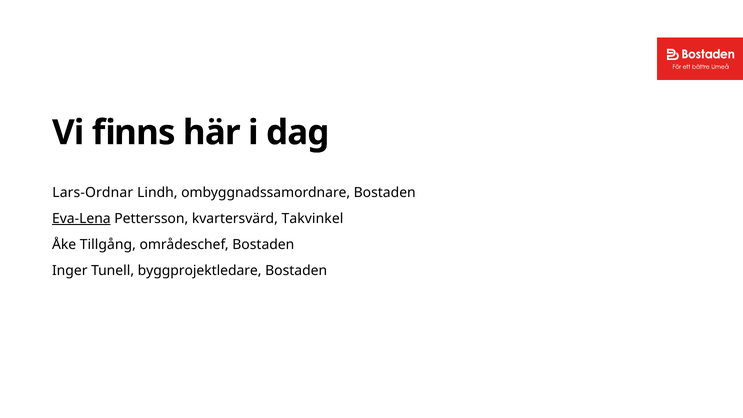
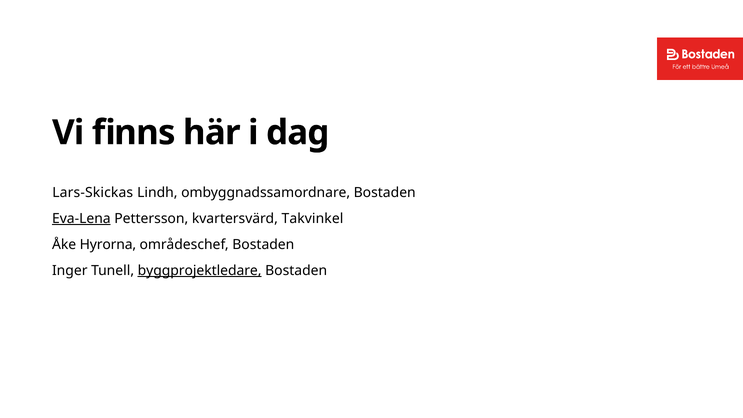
Lars-Ordnar: Lars-Ordnar -> Lars-Skickas (93, 193)
Tillgång: Tillgång -> Hyrorna (108, 244)
byggprojektledare underline: none -> present (200, 270)
